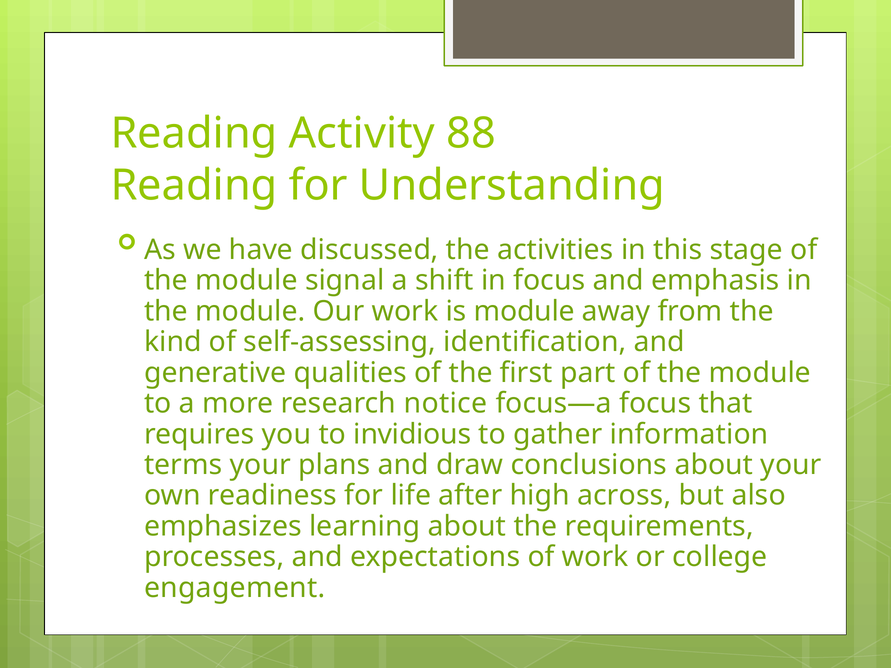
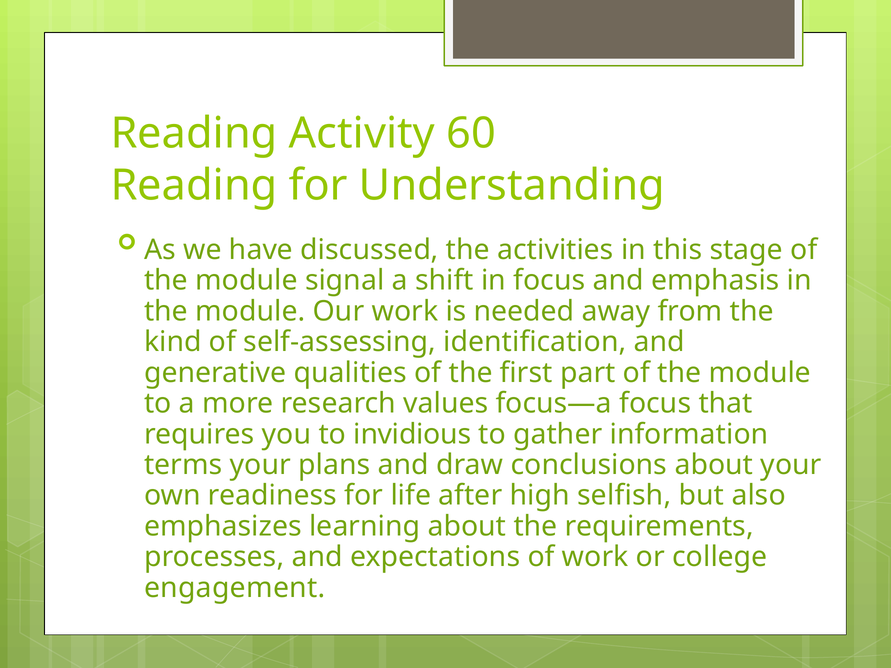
88: 88 -> 60 (471, 134)
is module: module -> needed (524, 311)
notice: notice -> values (446, 404)
across: across -> selfish (624, 496)
